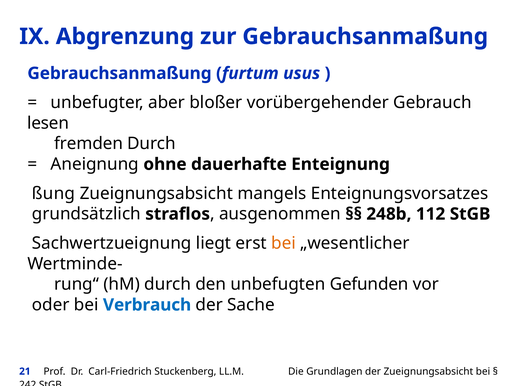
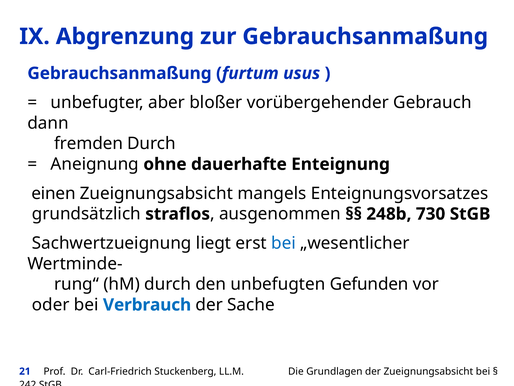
lesen: lesen -> dann (48, 123)
ßung: ßung -> einen (54, 193)
112: 112 -> 730 (431, 214)
bei colour: orange -> blue (283, 243)
